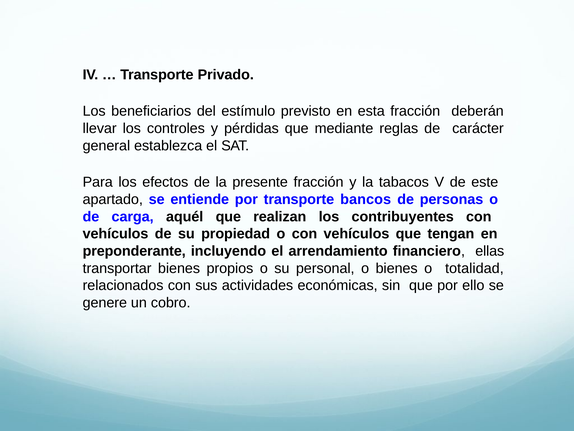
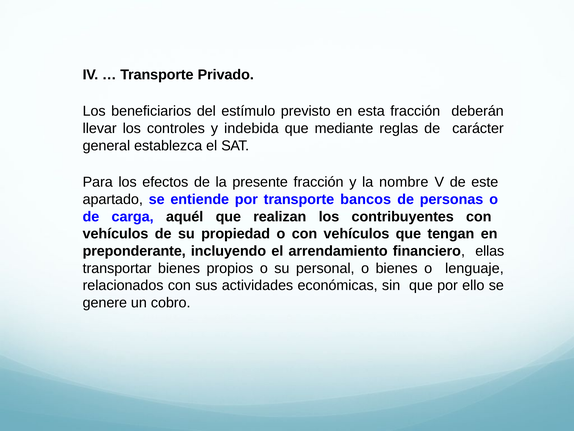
pérdidas: pérdidas -> indebida (251, 128)
tabacos: tabacos -> nombre (404, 182)
totalidad: totalidad -> lenguaje (474, 268)
